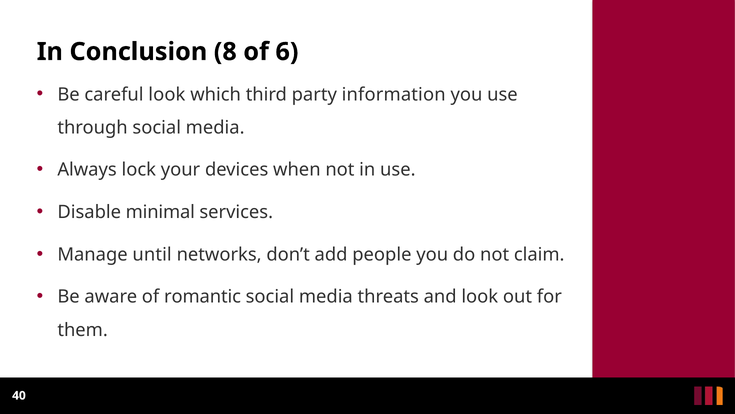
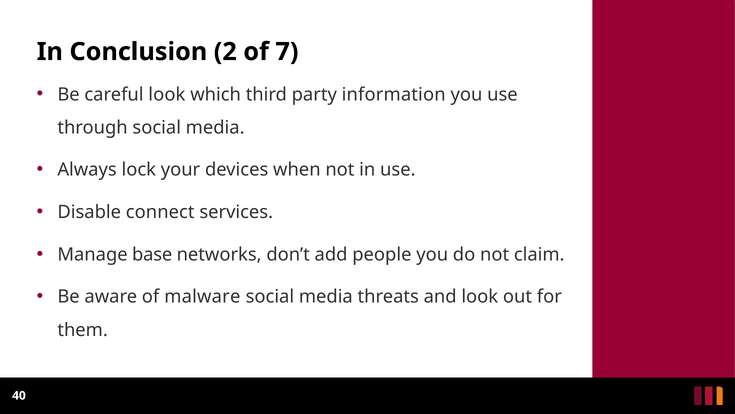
8: 8 -> 2 (225, 52)
6: 6 -> 7 (287, 52)
minimal: minimal -> connect (160, 212)
until: until -> base (152, 254)
romantic: romantic -> malware (202, 296)
